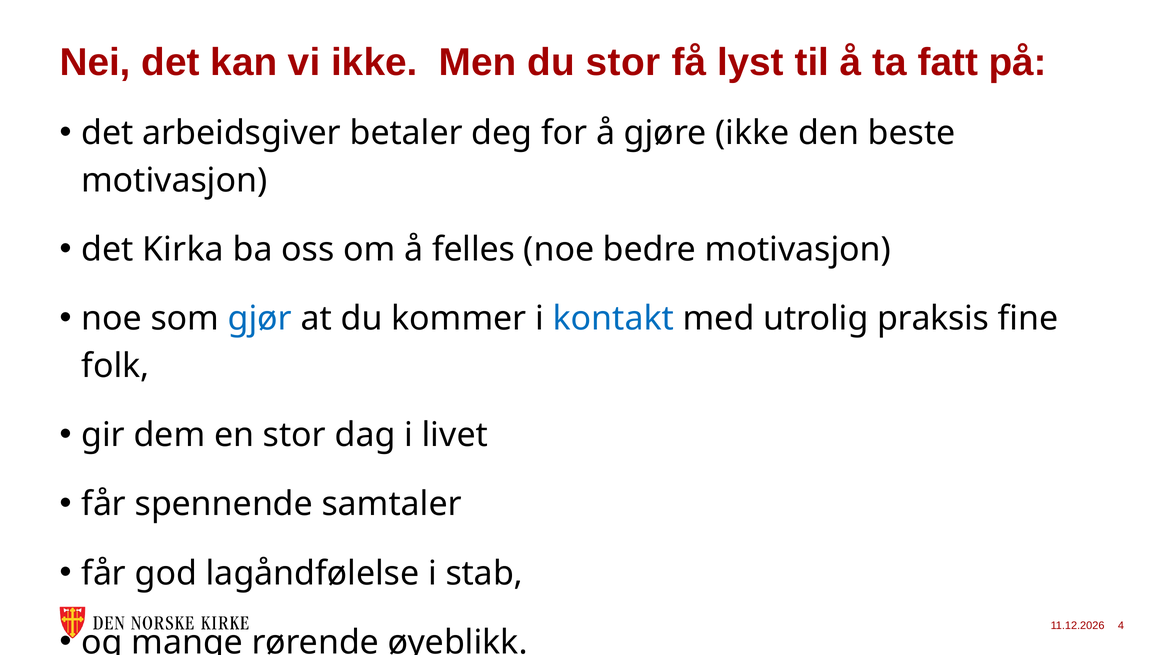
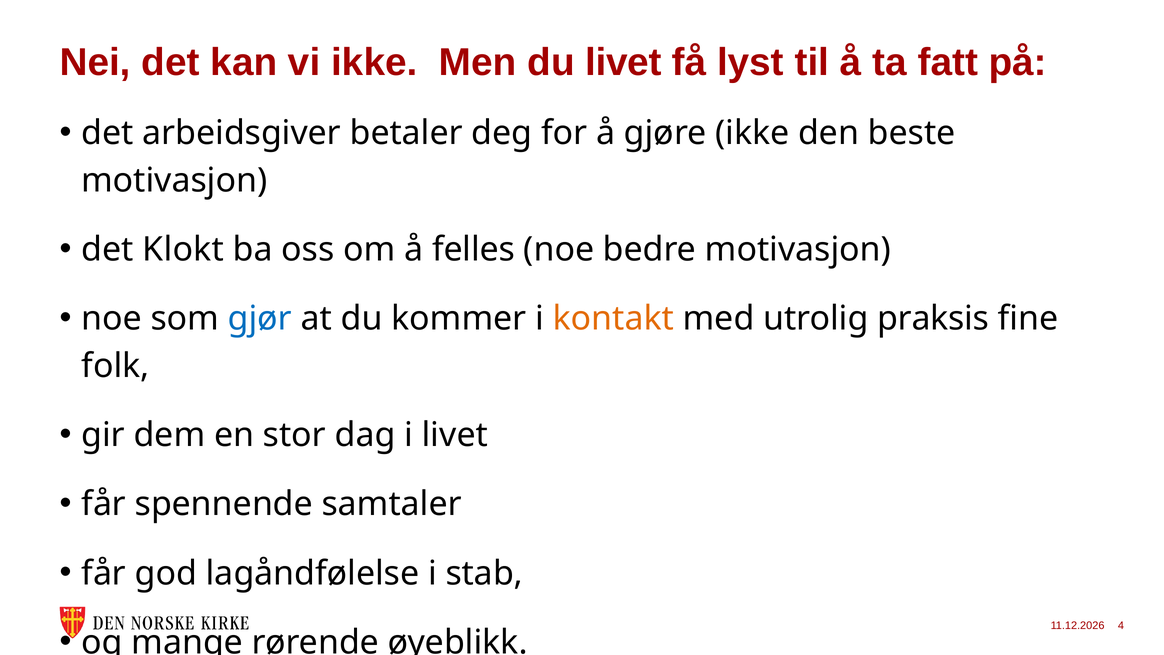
du stor: stor -> livet (623, 62)
Kirka: Kirka -> Klokt (183, 250)
kontakt colour: blue -> orange (613, 319)
